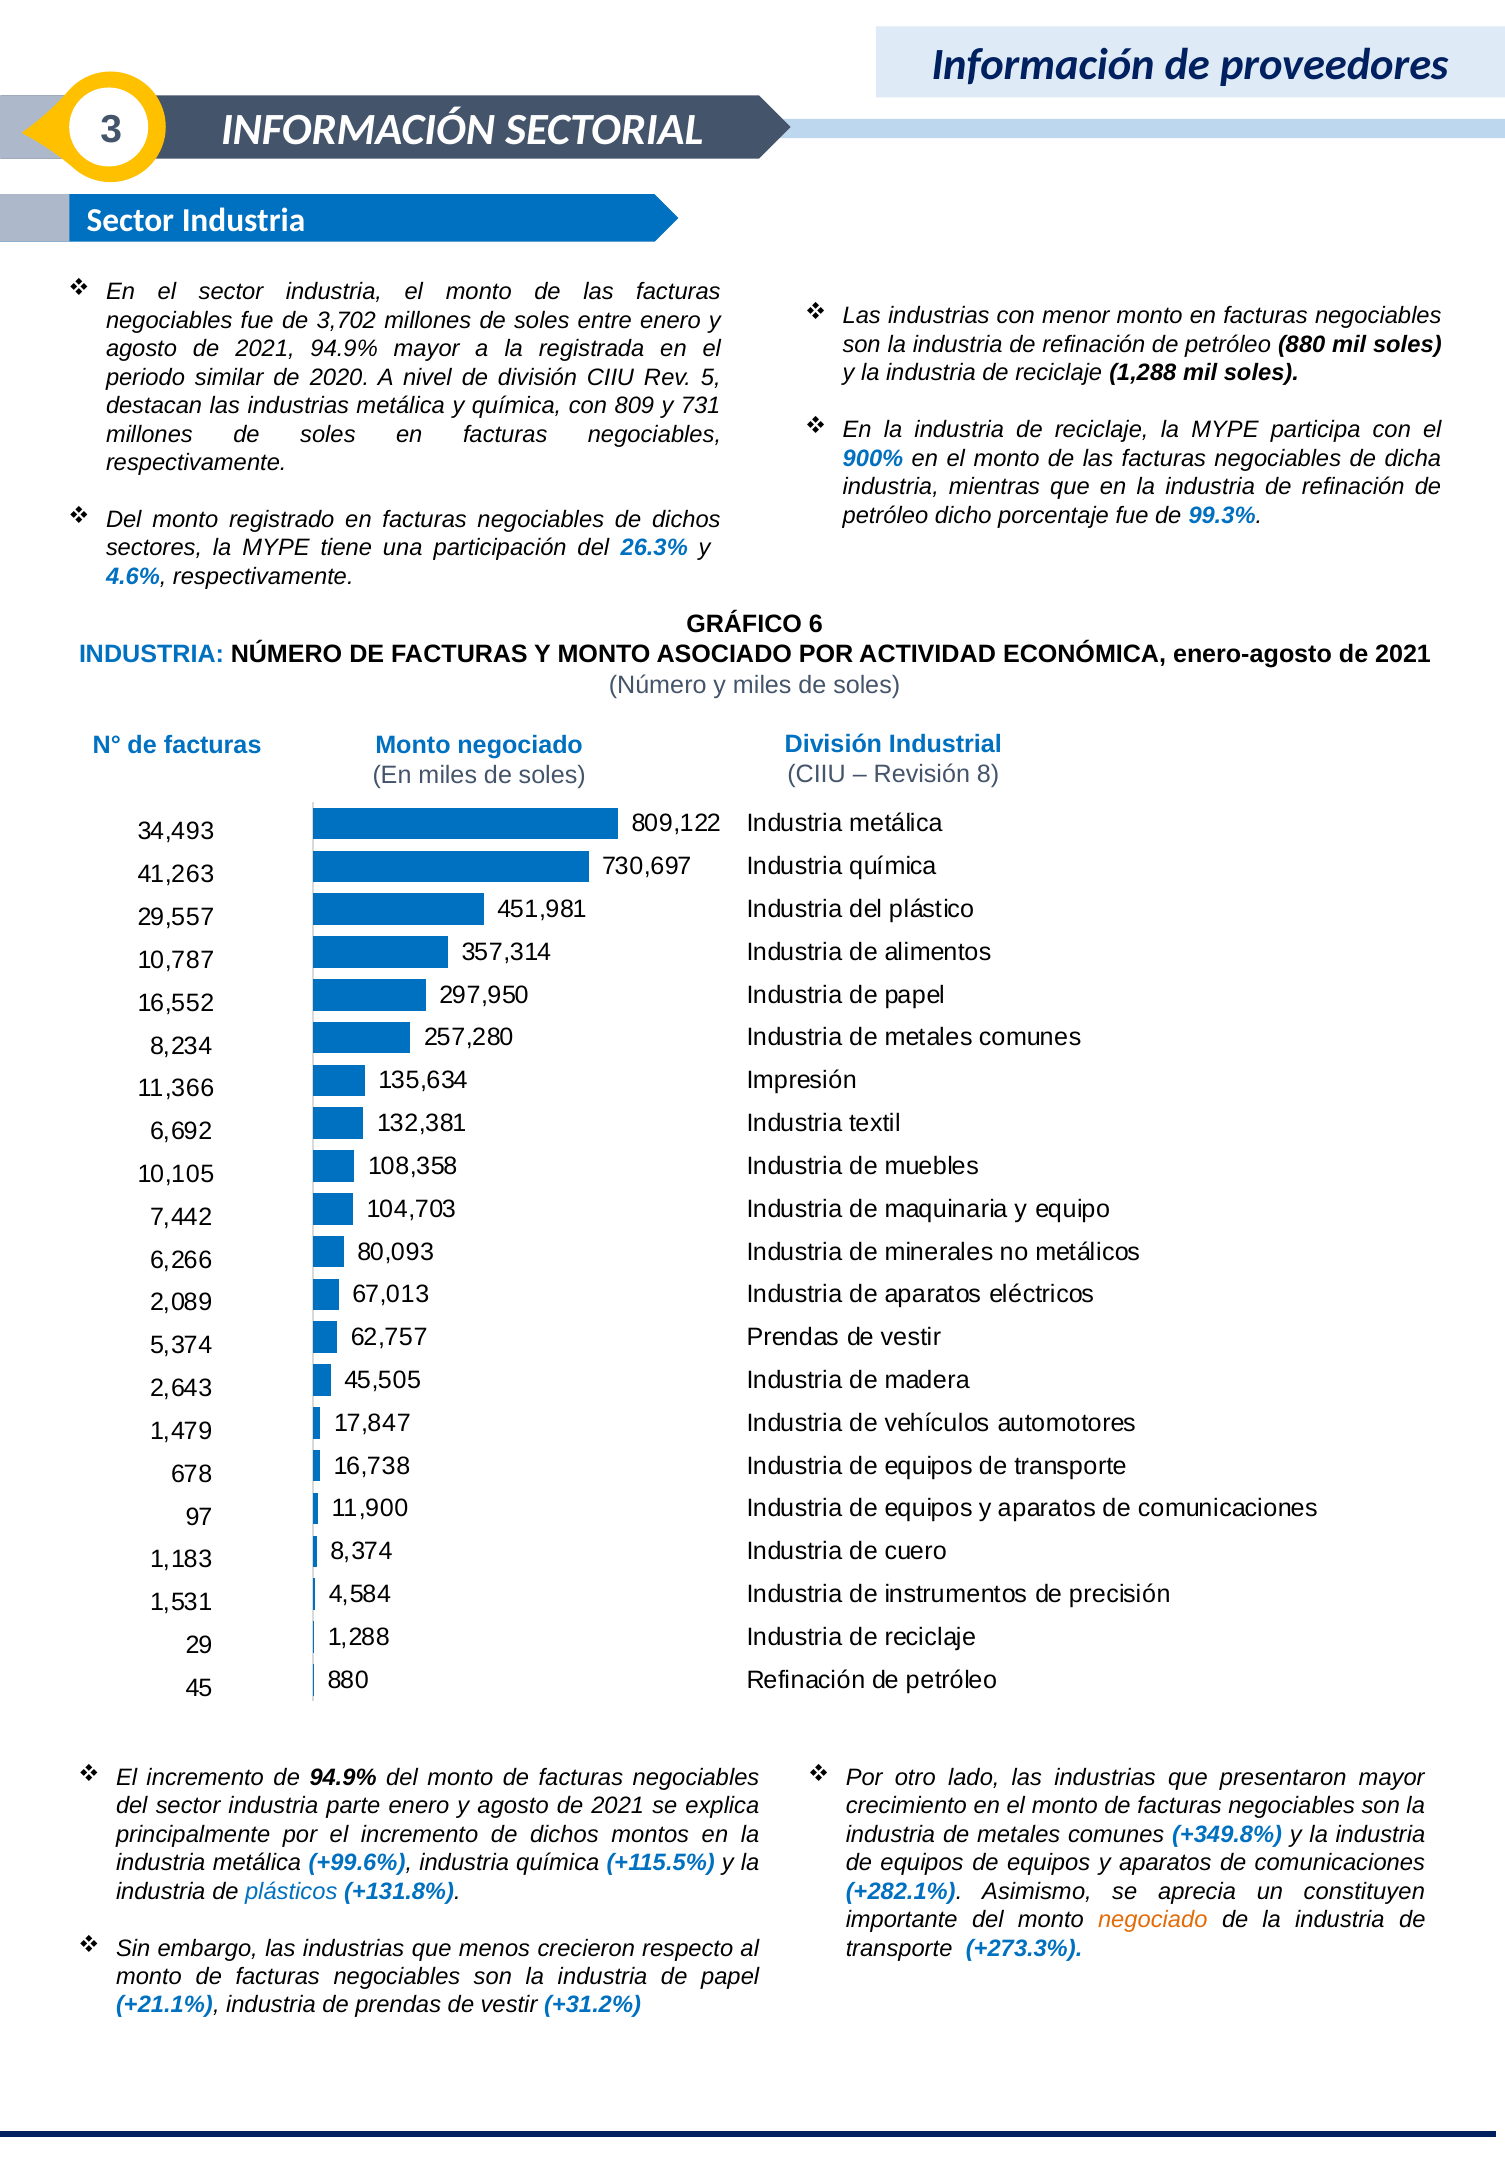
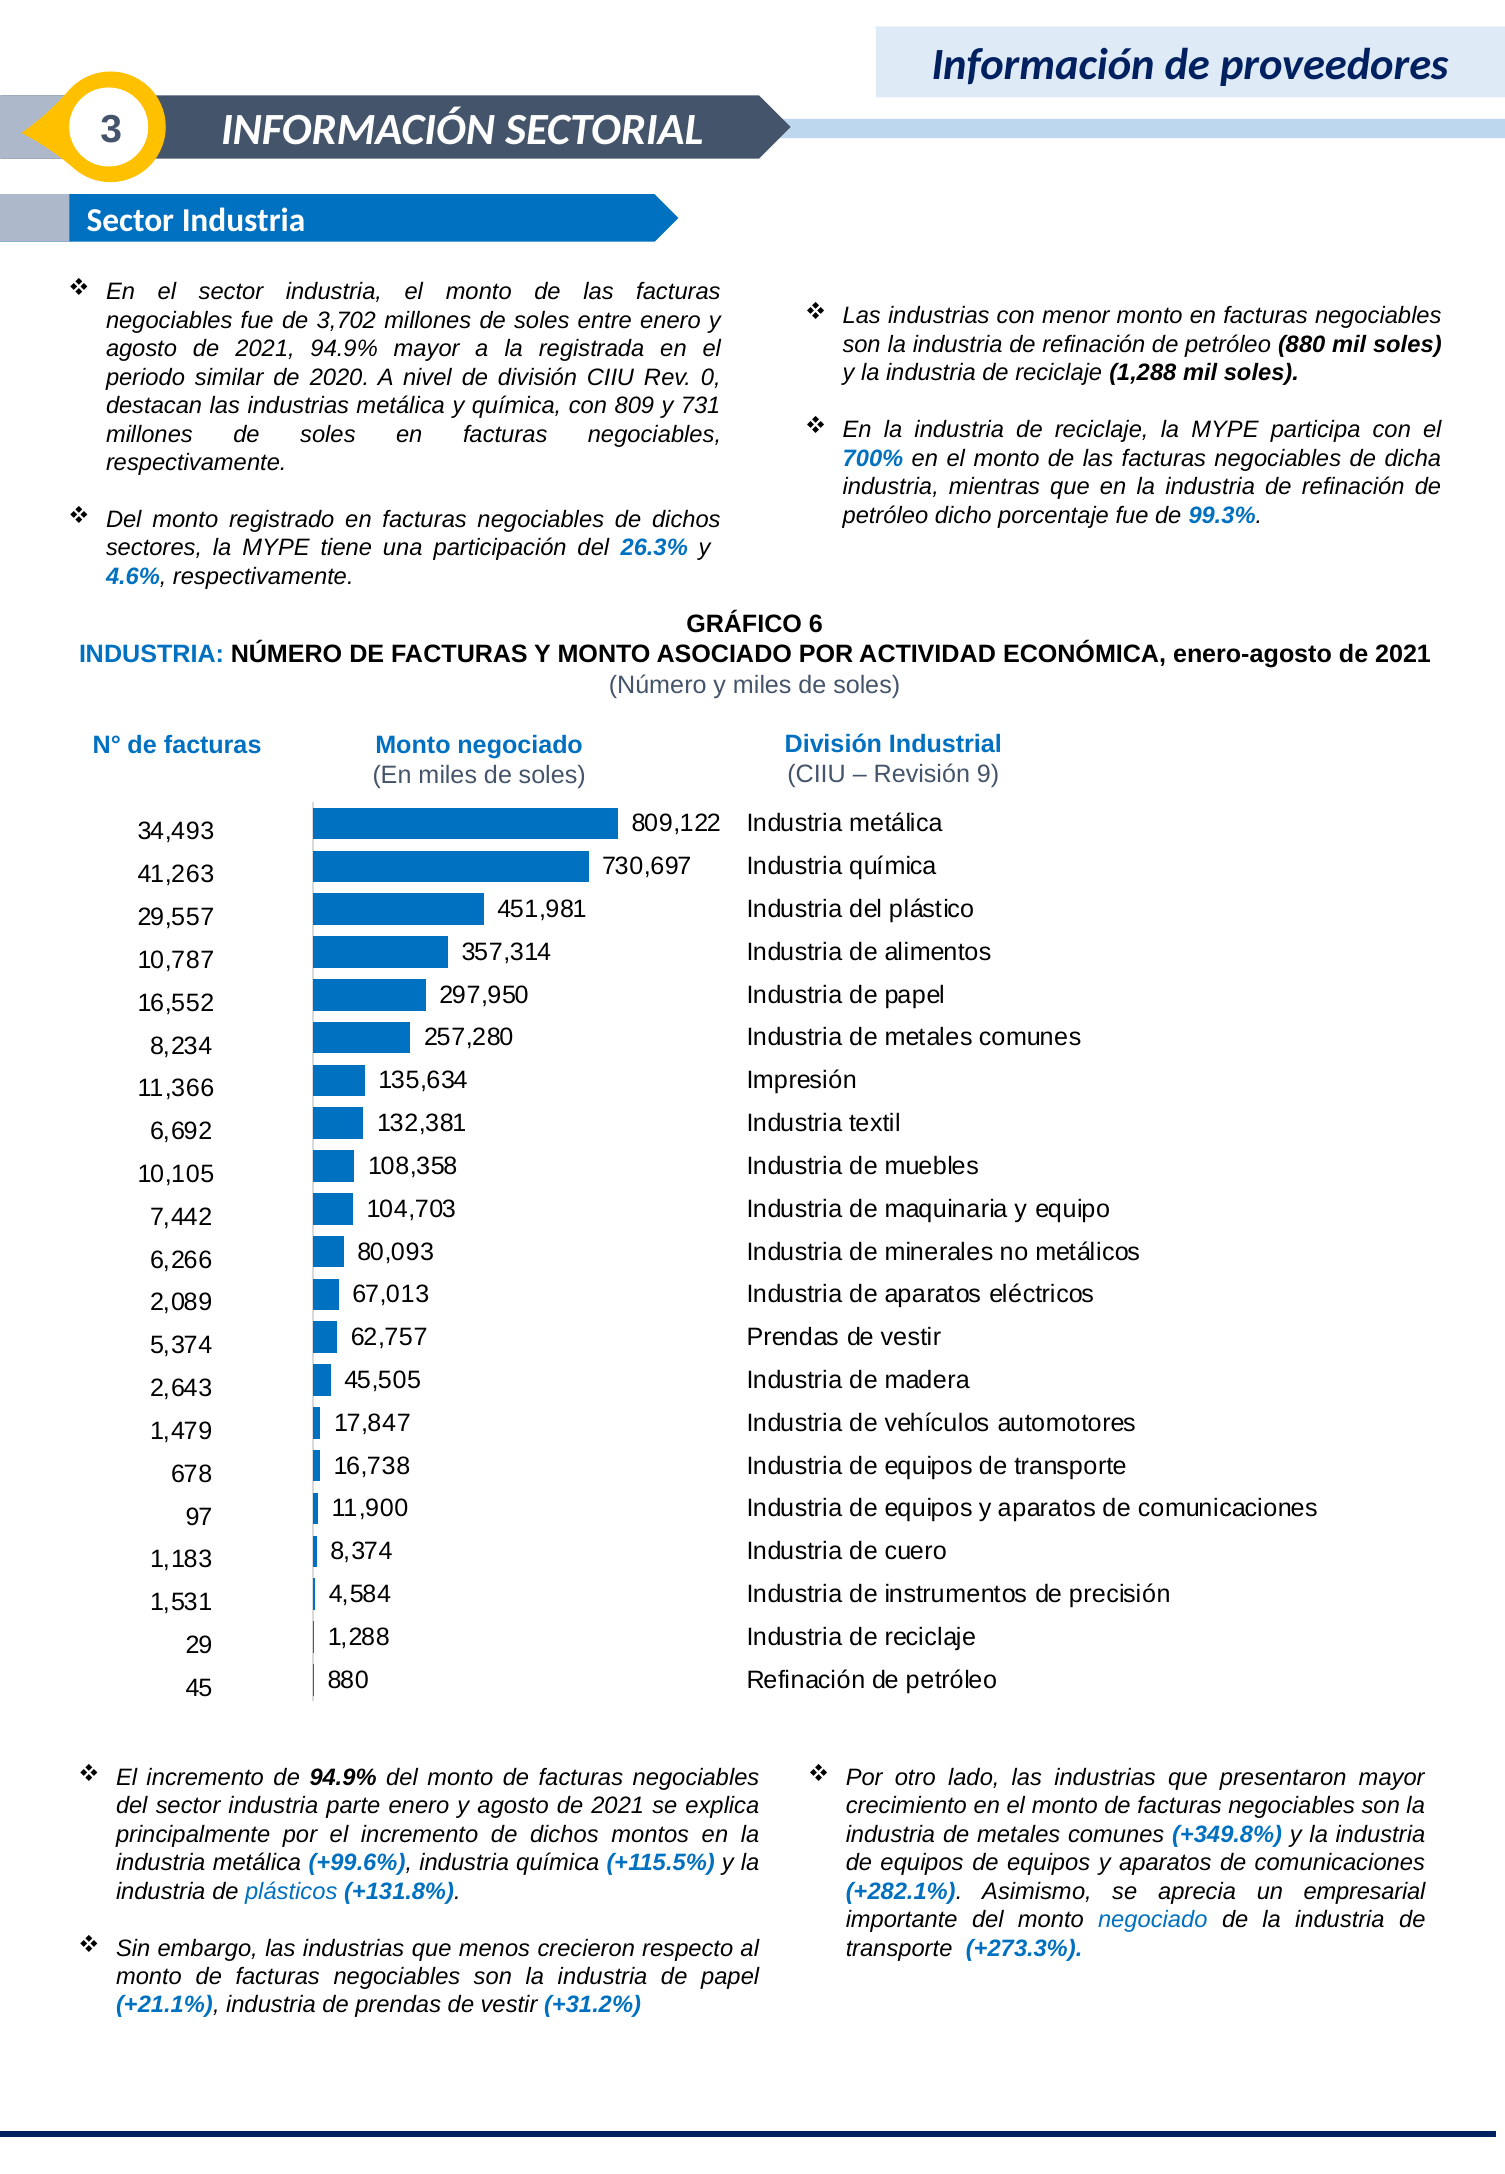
5: 5 -> 0 (711, 377)
900%: 900% -> 700% (873, 458)
8: 8 -> 9 (988, 774)
constituyen: constituyen -> empresarial (1364, 1891)
negociado colour: orange -> blue (1153, 1920)
